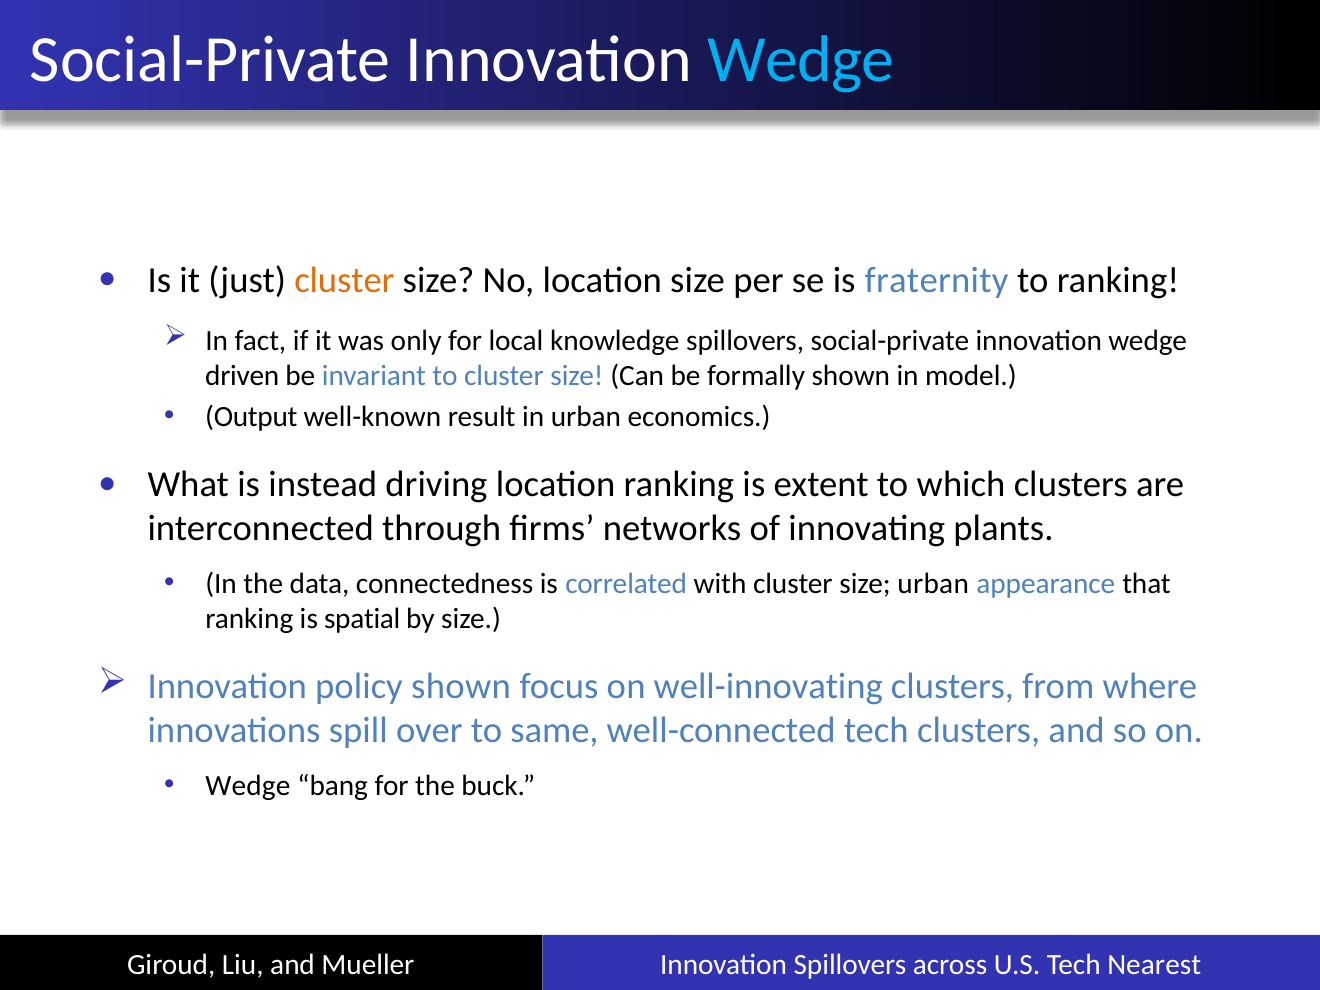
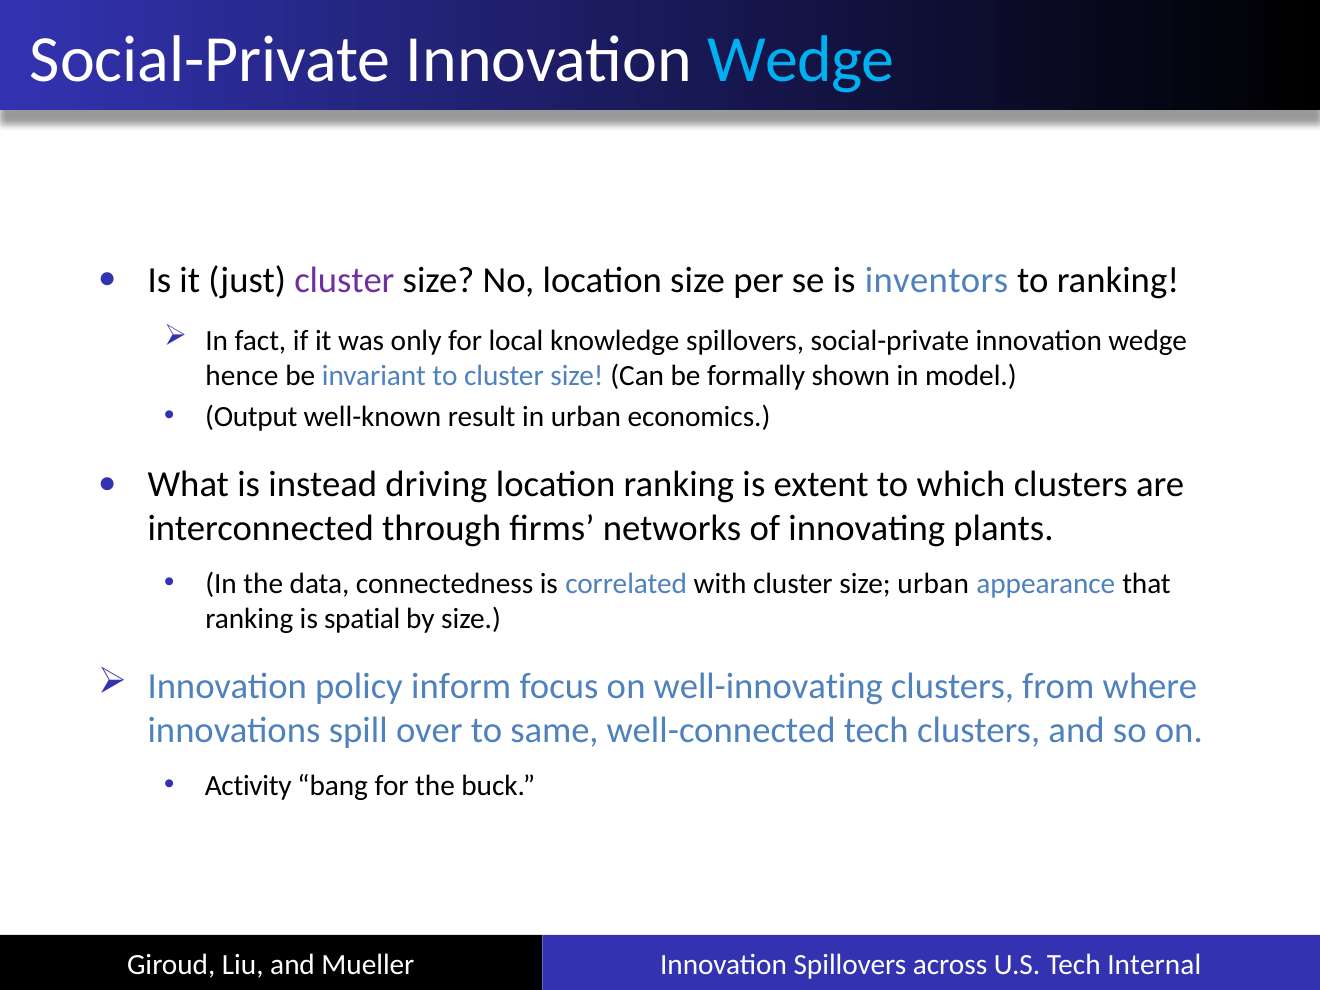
cluster colour: orange -> purple (344, 280)
fraternity: fraternity -> inventors (936, 280)
driven: driven -> hence (242, 376)
policy shown: shown -> inform (461, 687)
Wedge: Wedge -> Activity (248, 786)
Nearest: Nearest -> Internal (1154, 964)
